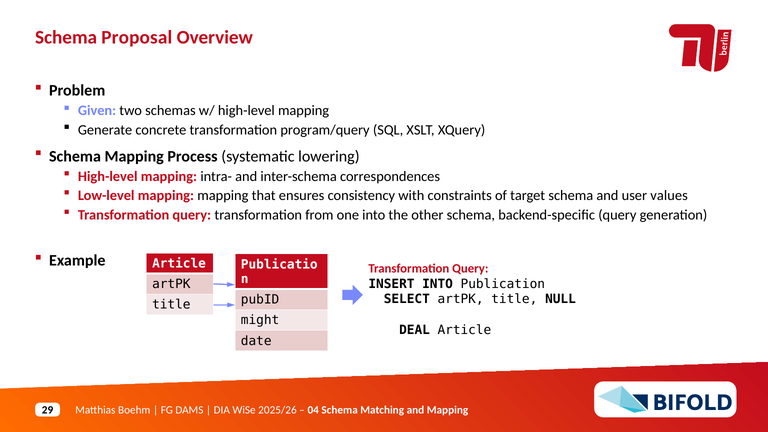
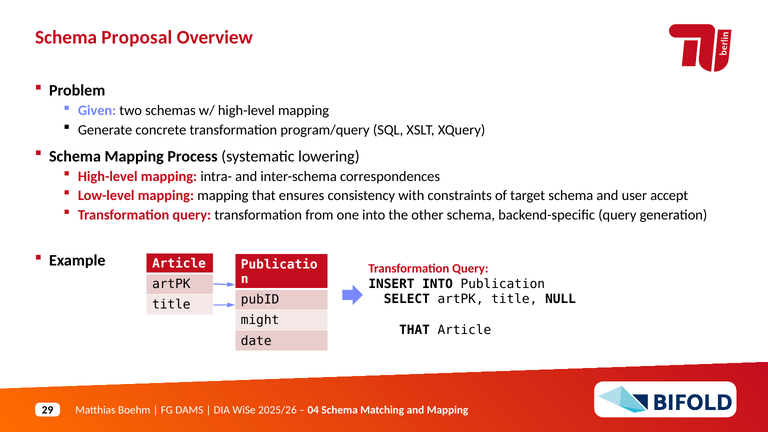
values: values -> accept (669, 196)
DEAL: DEAL -> THAT (415, 330)
